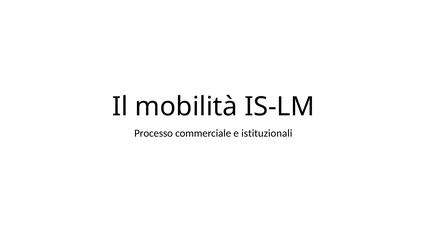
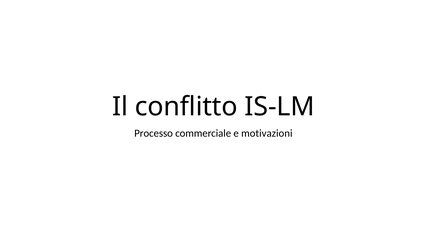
mobilità: mobilità -> conflitto (186, 107)
istituzionali: istituzionali -> motivazioni (267, 133)
